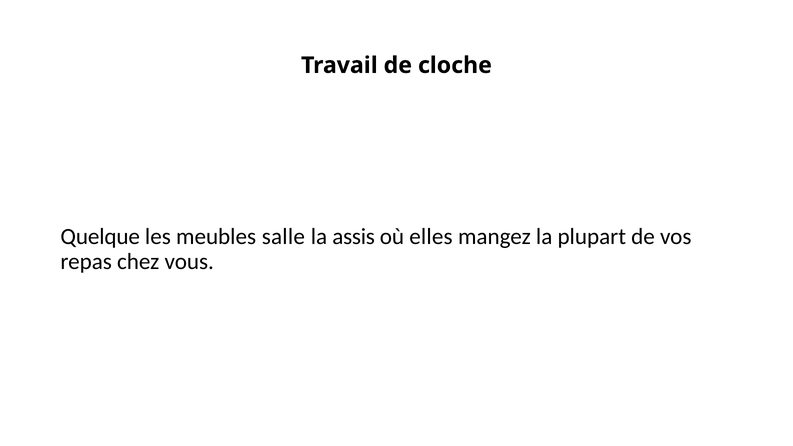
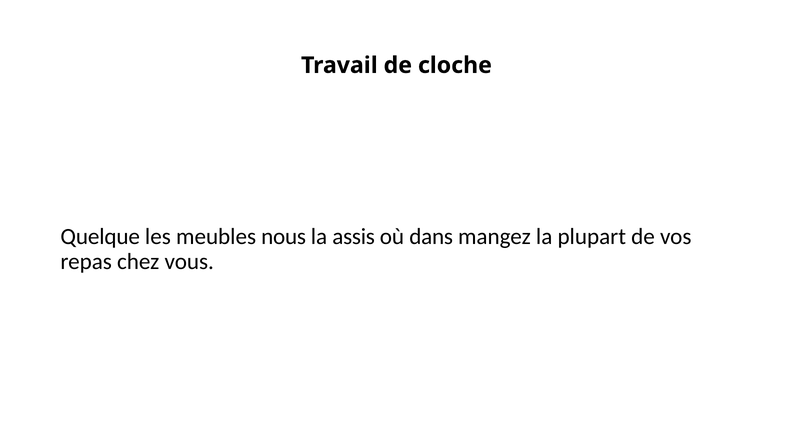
salle: salle -> nous (284, 237)
elles: elles -> dans (431, 237)
